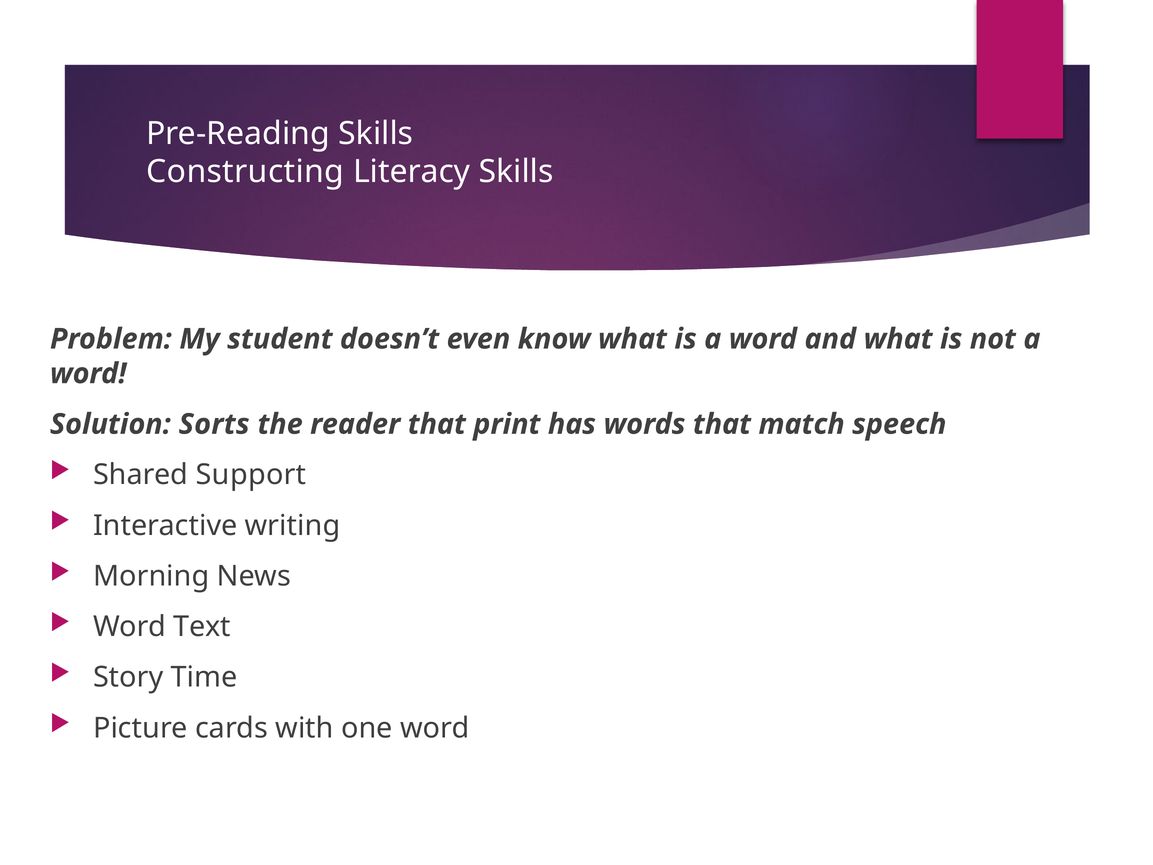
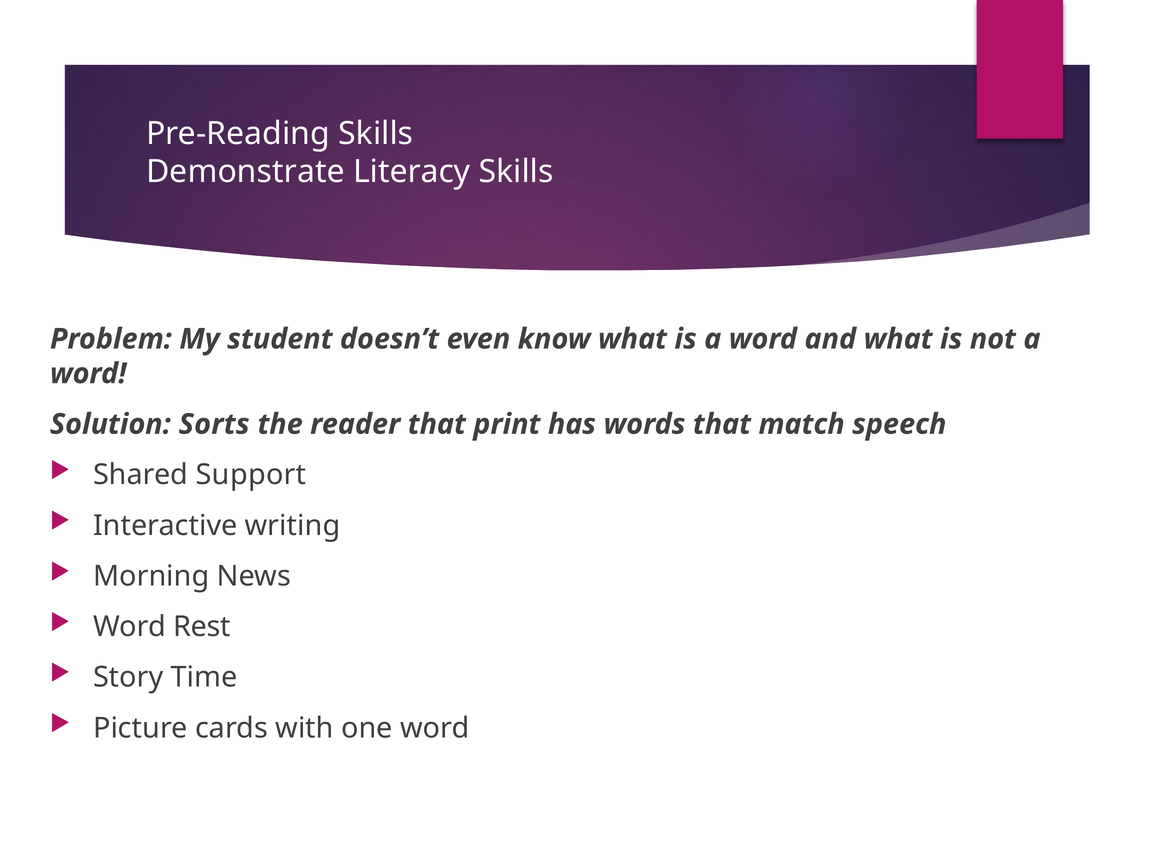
Constructing: Constructing -> Demonstrate (245, 172)
Text: Text -> Rest (202, 627)
